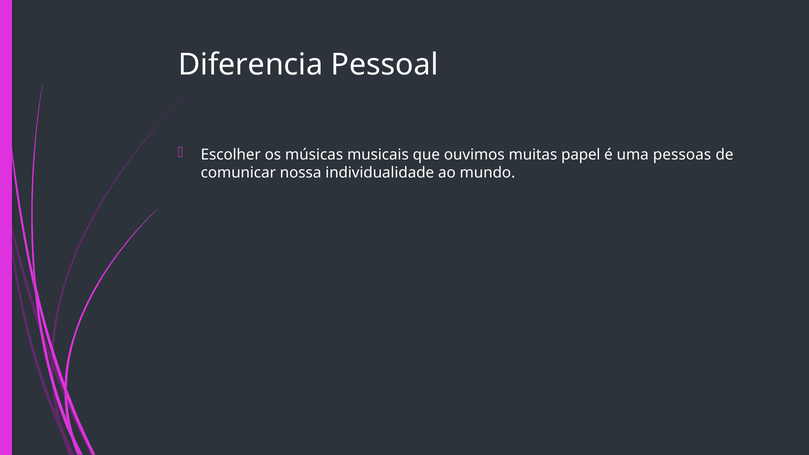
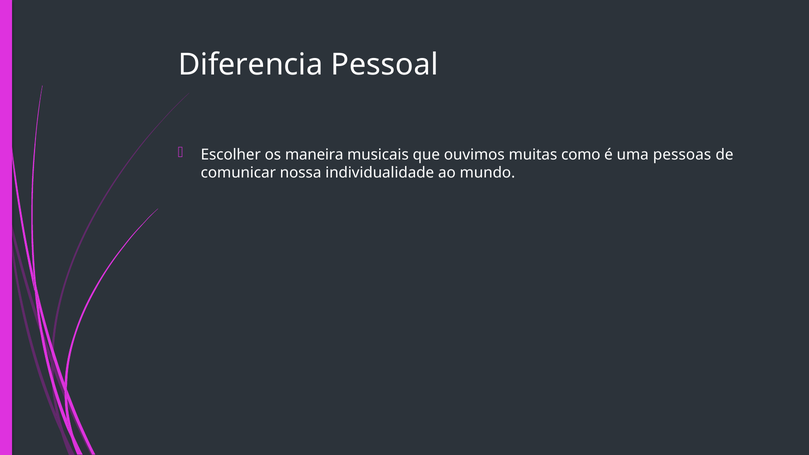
músicas: músicas -> maneira (314, 155)
papel: papel -> como (581, 155)
